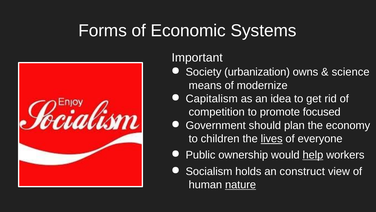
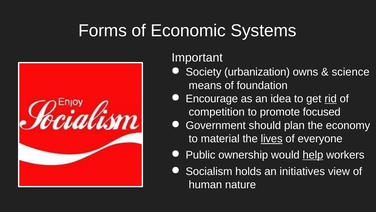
modernize: modernize -> foundation (262, 85)
Capitalism: Capitalism -> Encourage (212, 99)
rid underline: none -> present (331, 99)
children: children -> material (220, 139)
construct: construct -> initiatives (302, 171)
nature underline: present -> none (241, 184)
